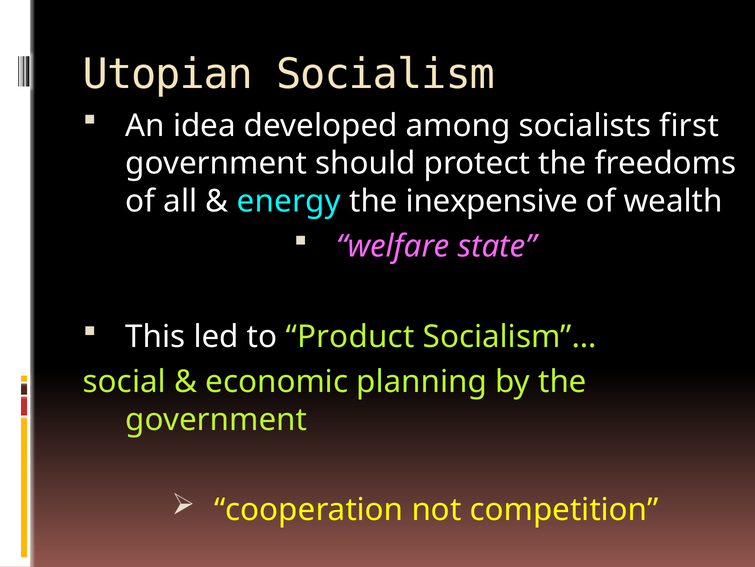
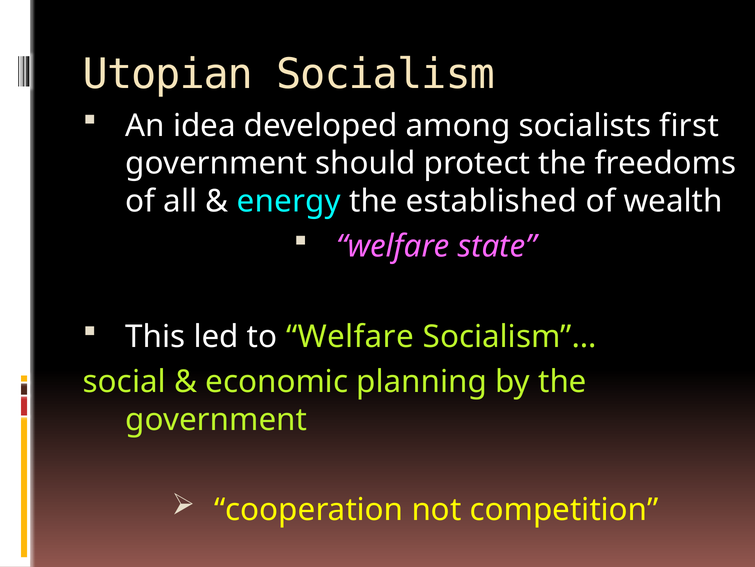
inexpensive: inexpensive -> established (492, 201)
to Product: Product -> Welfare (350, 336)
